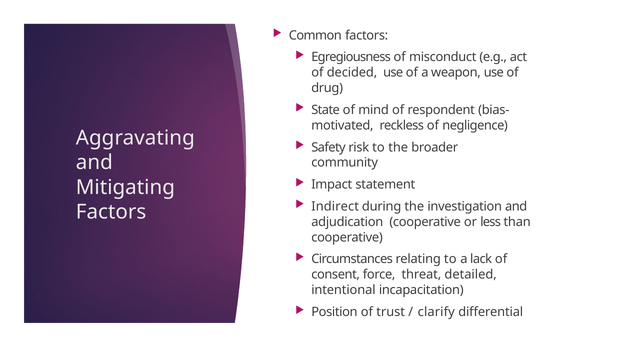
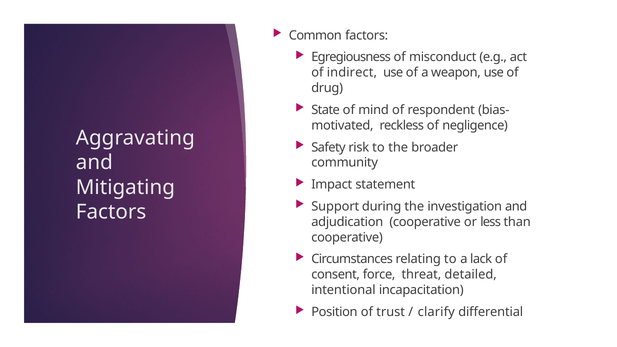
decided: decided -> indirect (352, 73)
Indirect: Indirect -> Support (335, 207)
